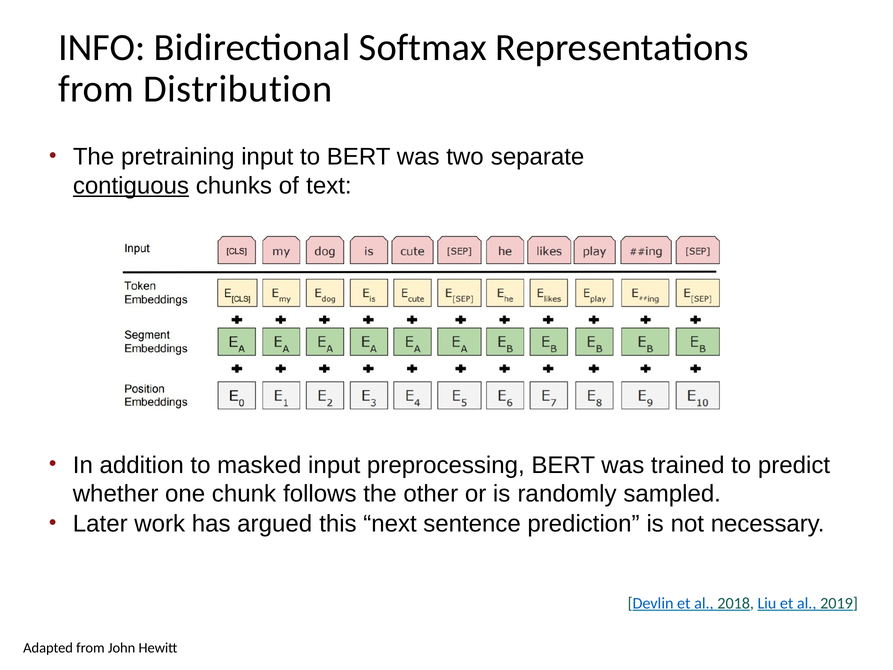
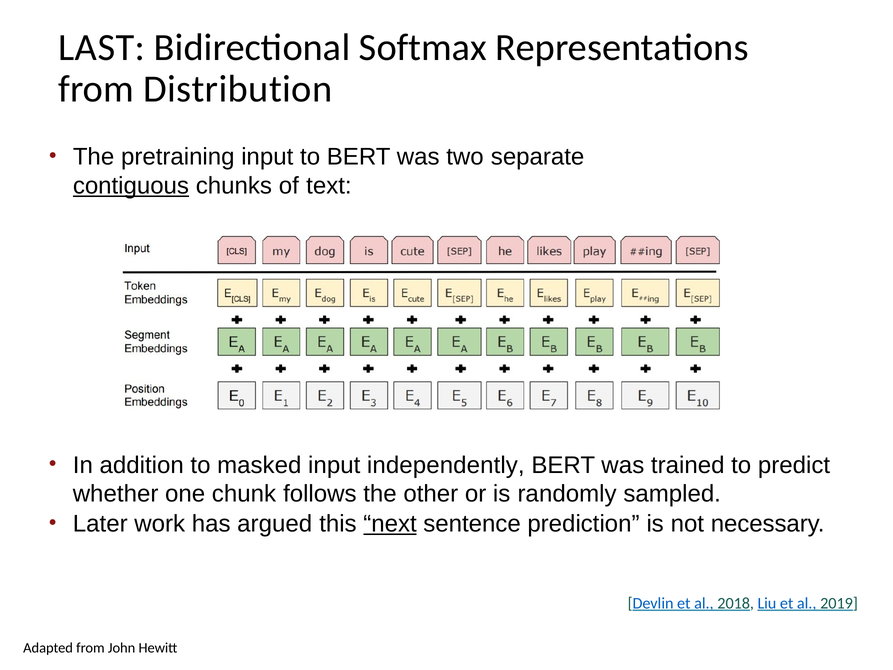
INFO: INFO -> LAST (102, 47)
preprocessing: preprocessing -> independently (446, 465)
next underline: none -> present (390, 524)
